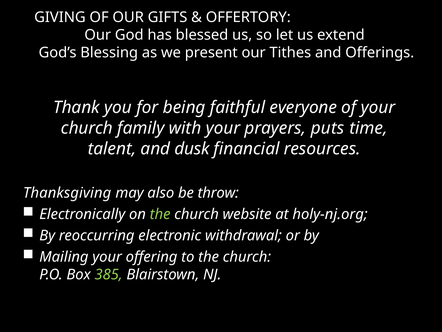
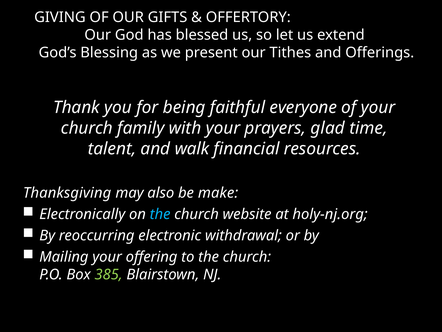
puts: puts -> glad (328, 128)
dusk: dusk -> walk (192, 149)
throw: throw -> make (218, 193)
the colour: light green -> light blue (160, 214)
